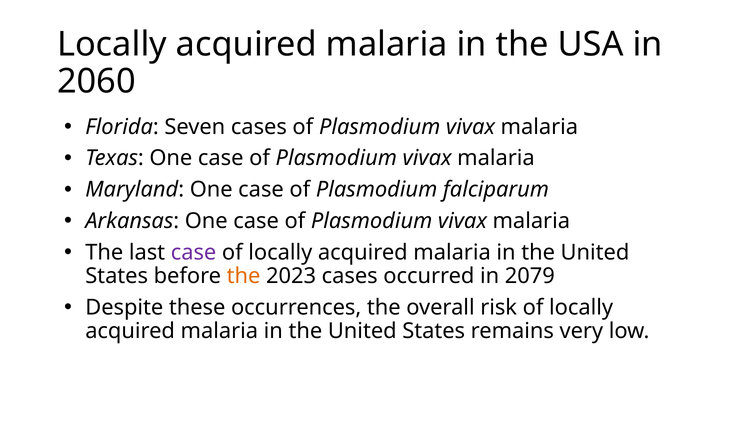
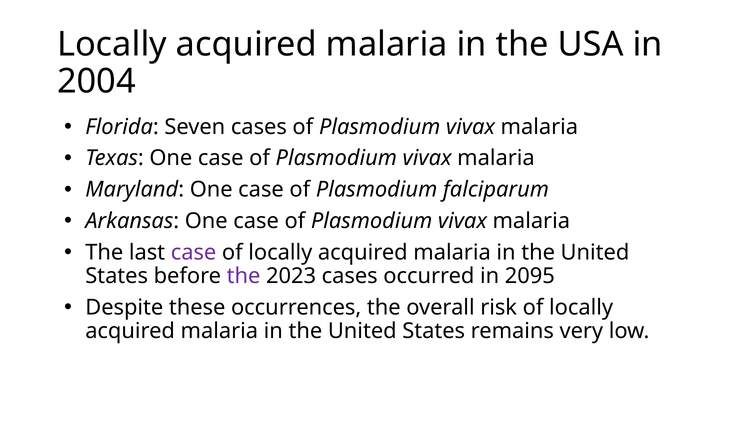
2060: 2060 -> 2004 (96, 82)
the colour: orange -> purple (244, 276)
2079: 2079 -> 2095 (530, 276)
